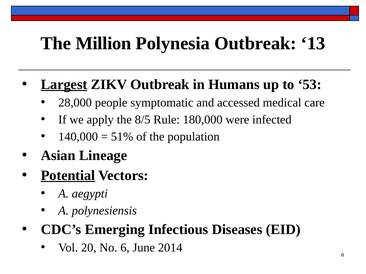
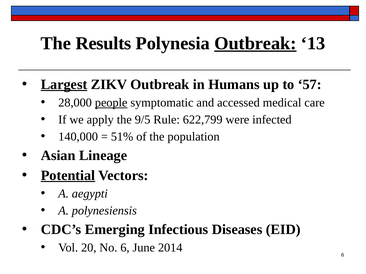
Million: Million -> Results (103, 43)
Outbreak underline: none -> present (255, 43)
53: 53 -> 57 (310, 85)
people underline: none -> present (111, 103)
8/5: 8/5 -> 9/5 (143, 120)
180,000: 180,000 -> 622,799 (203, 120)
